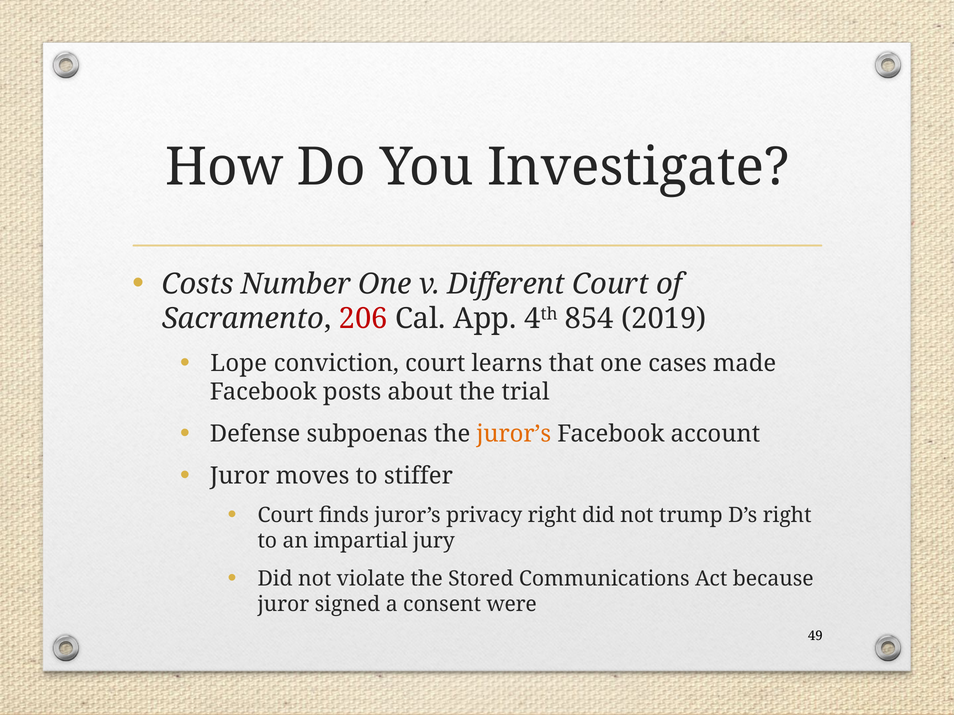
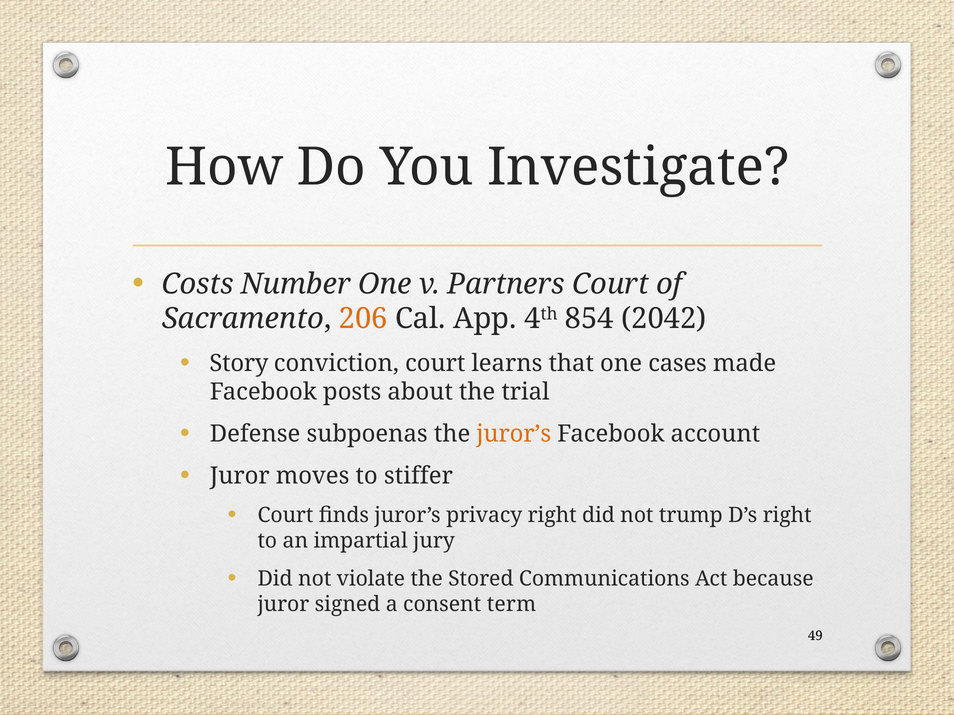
Different: Different -> Partners (506, 284)
206 colour: red -> orange (363, 319)
2019: 2019 -> 2042 (664, 319)
Lope: Lope -> Story (239, 364)
were: were -> term (511, 605)
